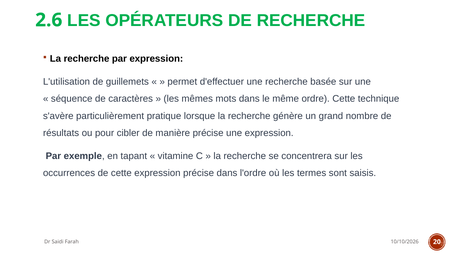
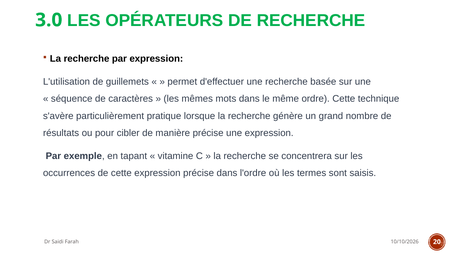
2.6: 2.6 -> 3.0 (49, 20)
